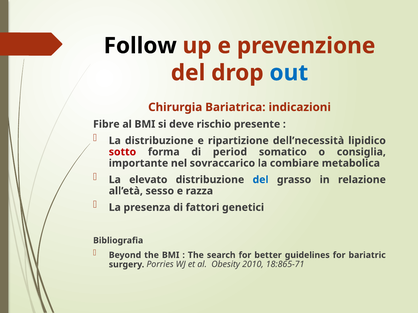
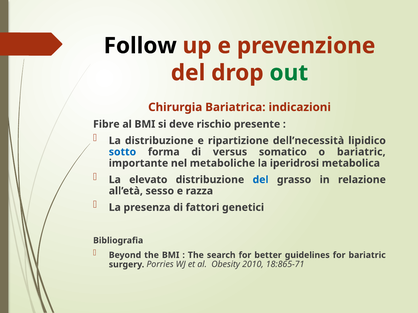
out colour: blue -> green (289, 73)
sotto colour: red -> blue (122, 152)
period: period -> versus (230, 152)
o consiglia: consiglia -> bariatric (361, 152)
sovraccarico: sovraccarico -> metaboliche (222, 163)
combiare: combiare -> iperidrosi (294, 163)
